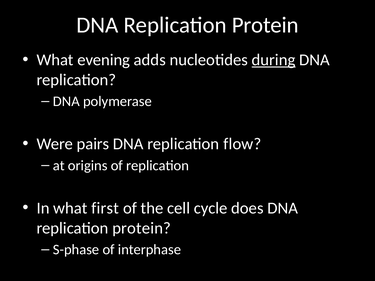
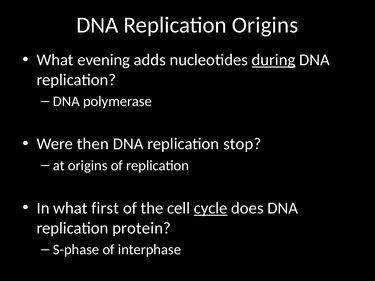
Protein: Protein -> Origins (265, 25)
pairs: pairs -> then (93, 144)
flow: flow -> stop (242, 144)
cycle underline: none -> present (211, 208)
